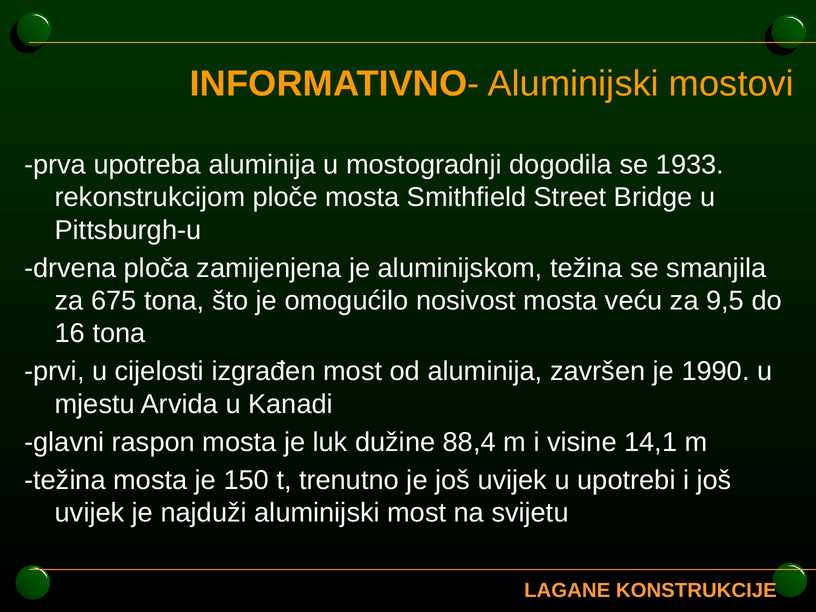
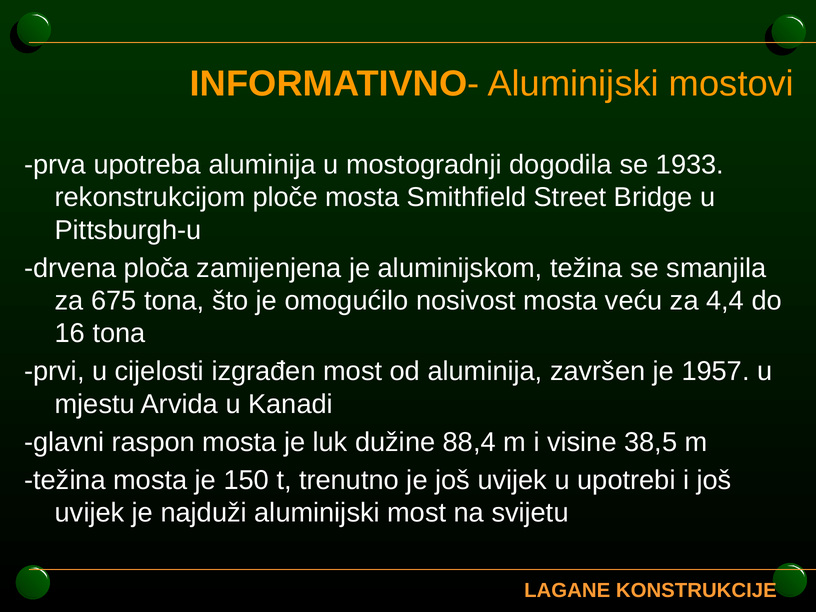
9,5: 9,5 -> 4,4 (725, 301)
1990: 1990 -> 1957 (716, 371)
14,1: 14,1 -> 38,5 (651, 442)
